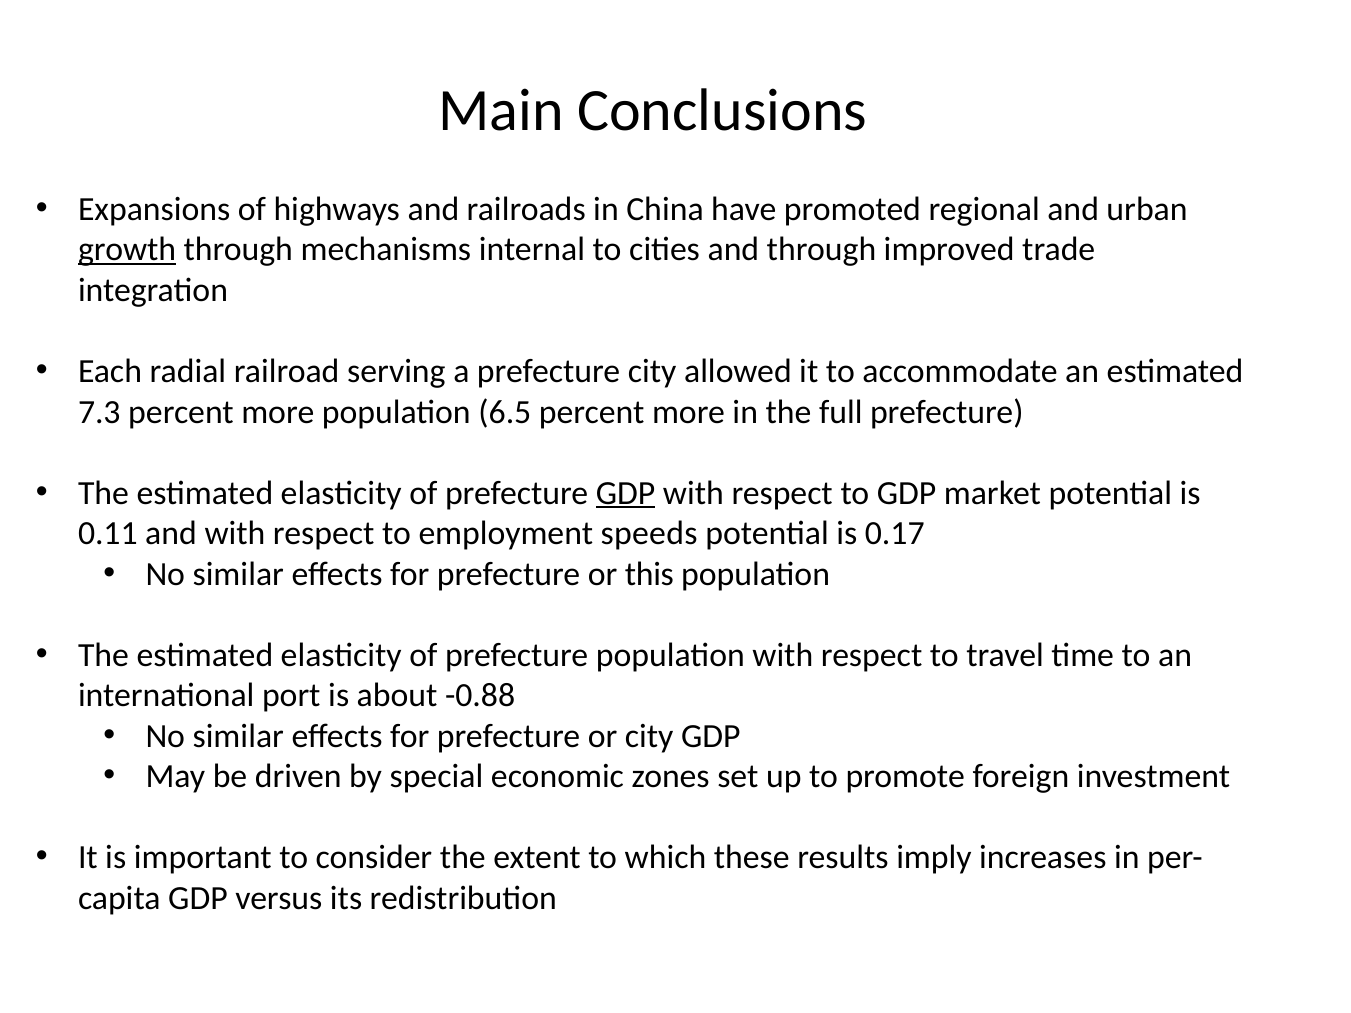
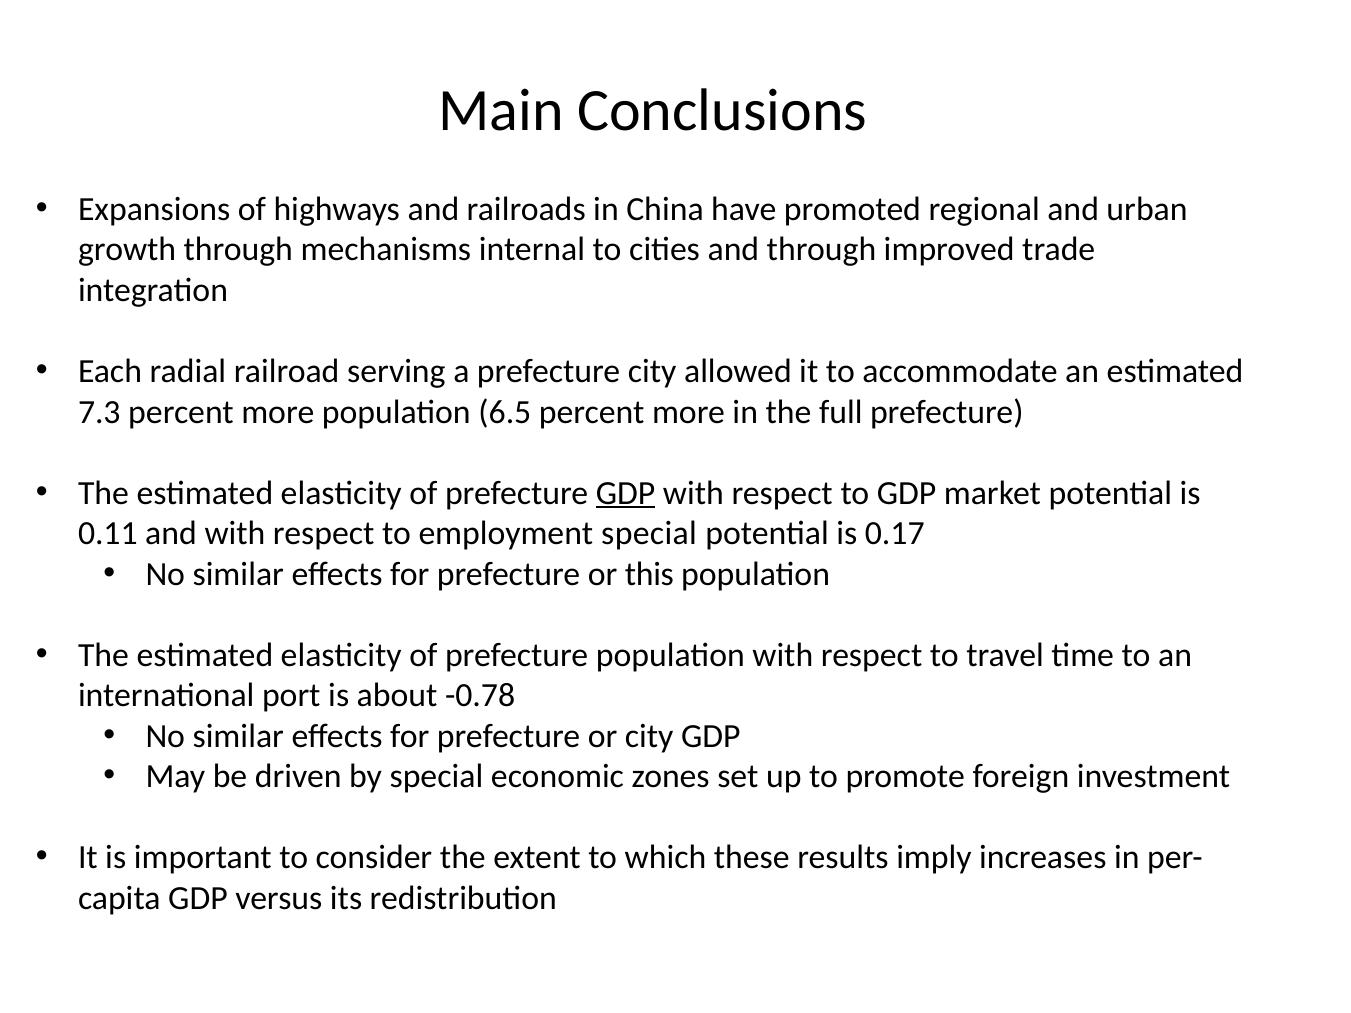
growth underline: present -> none (127, 250)
employment speeds: speeds -> special (649, 534)
-0.88: -0.88 -> -0.78 (480, 696)
